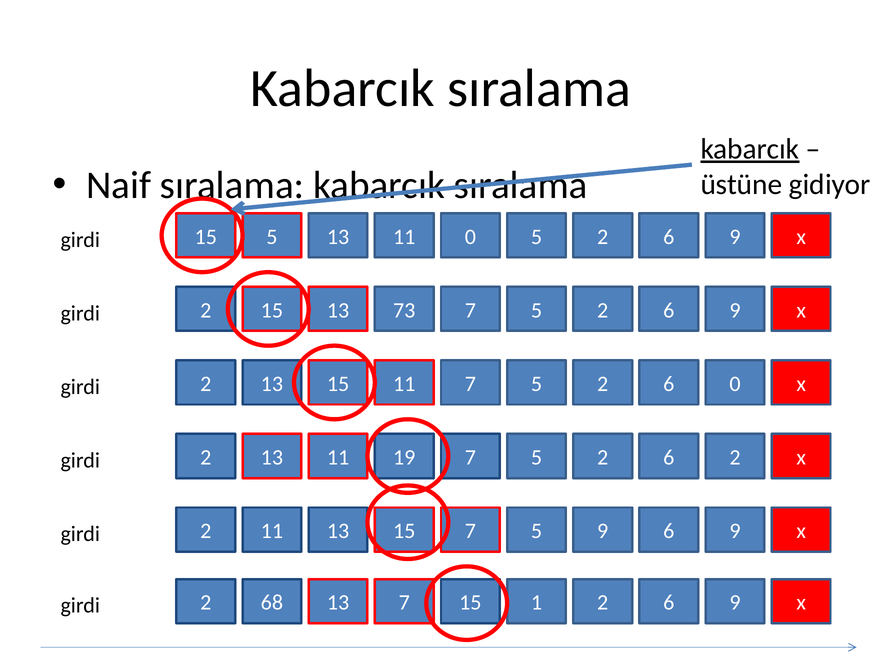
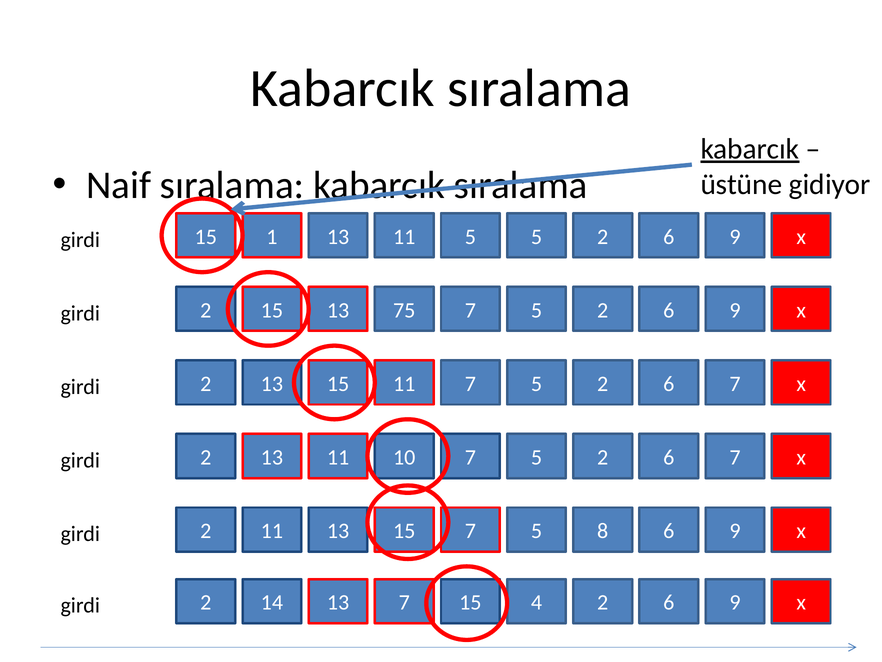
15 5: 5 -> 1 (272, 237)
13 0: 0 -> 5 (470, 237)
73: 73 -> 75 (404, 310)
0: 0 -> 7 (735, 384)
19: 19 -> 10 (404, 457)
2: 2 -> 7 (735, 457)
5 9: 9 -> 8 (603, 531)
68: 68 -> 14 (272, 602)
1: 1 -> 4 (537, 602)
